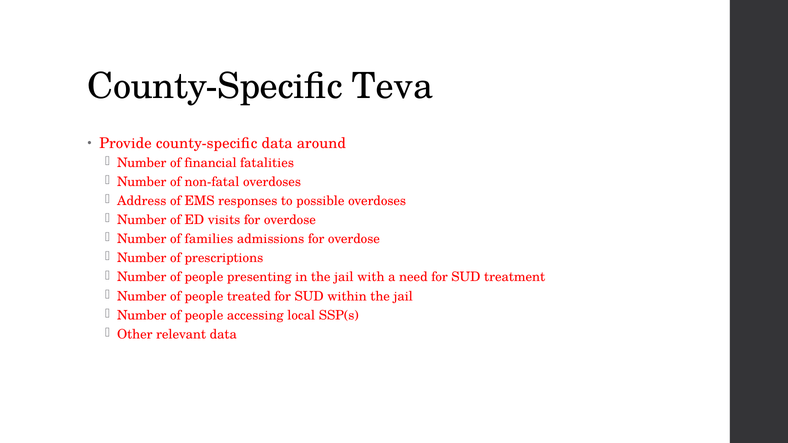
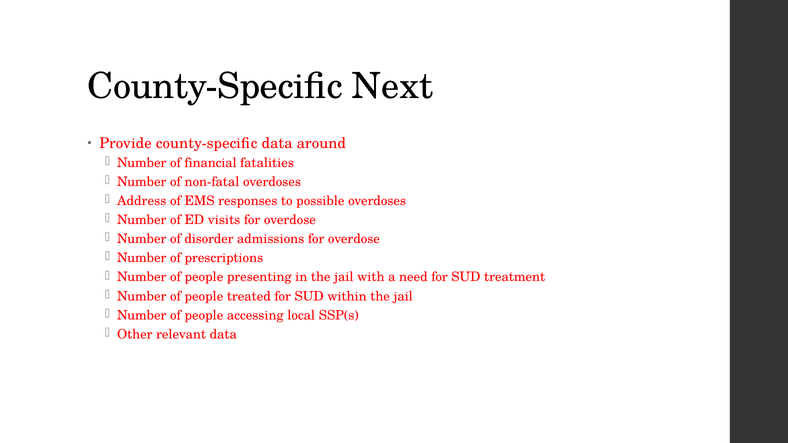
Teva: Teva -> Next (393, 87)
families: families -> disorder (209, 239)
